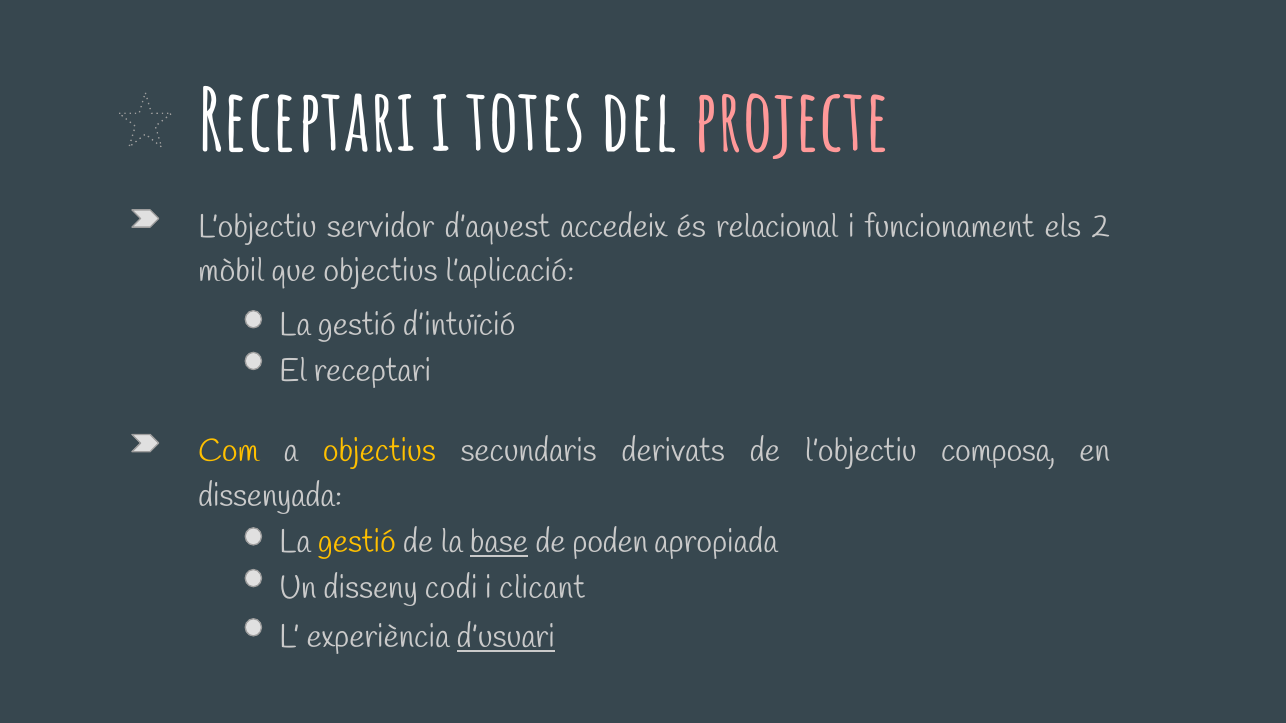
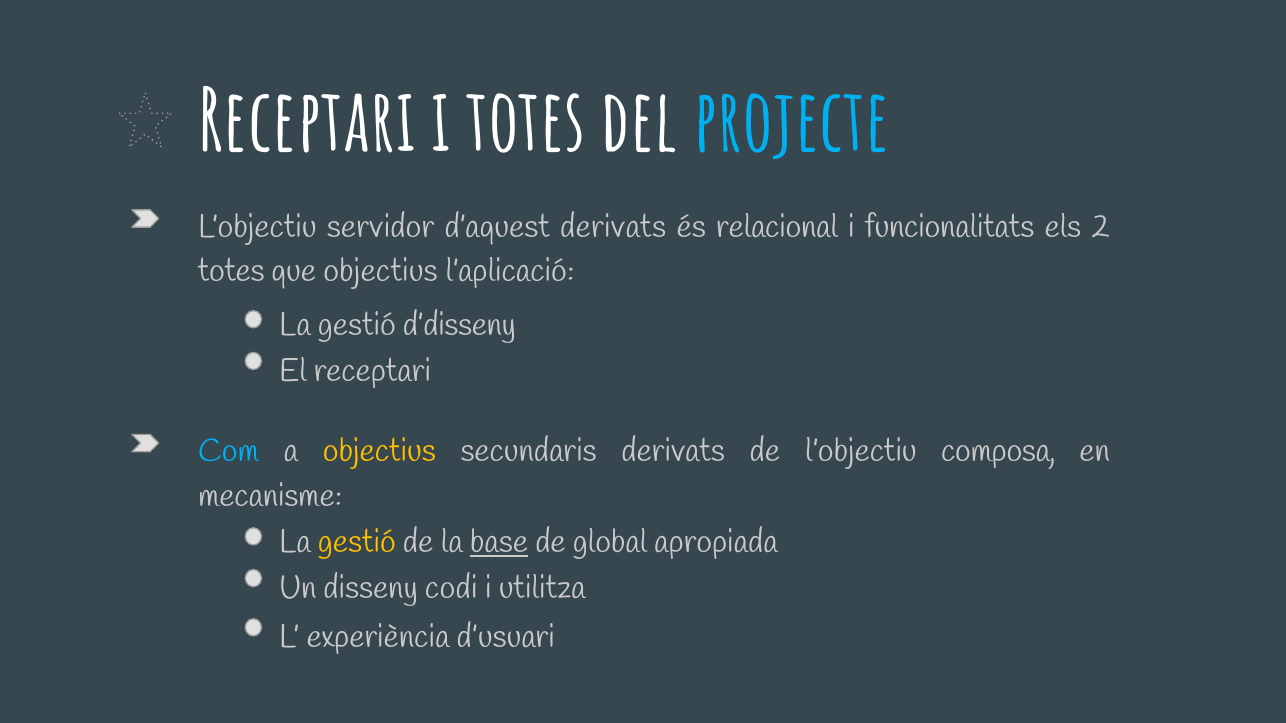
projecte colour: pink -> light blue (792, 124)
d’aquest accedeix: accedeix -> derivats (613, 227)
funcionament: funcionament -> funcionalitats (949, 227)
mòbil: mòbil -> totes (231, 271)
d’intuïció: d’intuïció -> d’disseny (459, 325)
Com colour: yellow -> light blue (229, 451)
dissenyada: dissenyada -> mecanisme (270, 496)
poden: poden -> global (610, 542)
clicant: clicant -> utilitza (542, 588)
d’usuari underline: present -> none (506, 637)
